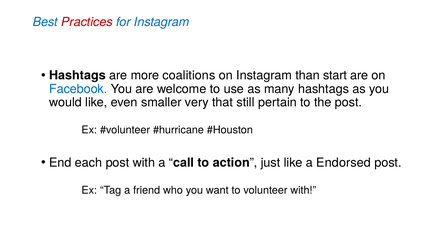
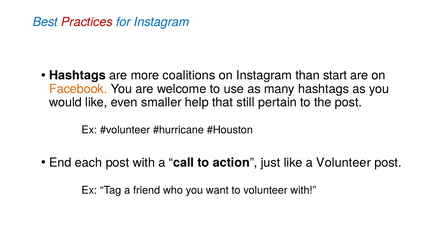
Facebook colour: blue -> orange (78, 89)
very: very -> help (197, 103)
a Endorsed: Endorsed -> Volunteer (344, 163)
